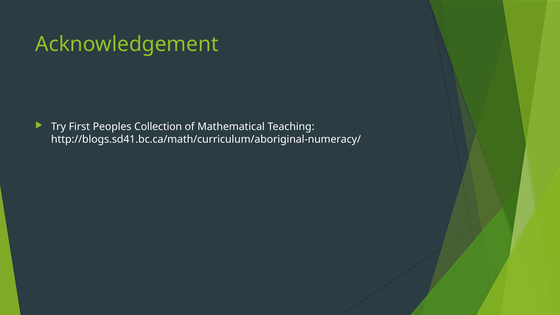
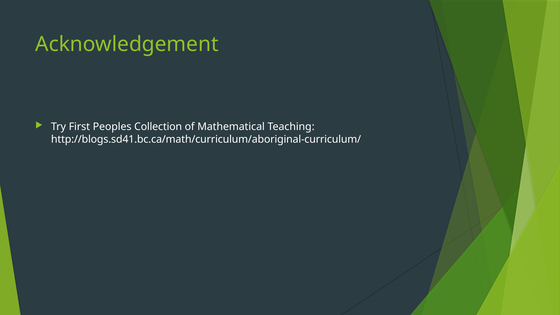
http://blogs.sd41.bc.ca/math/curriculum/aboriginal-numeracy/: http://blogs.sd41.bc.ca/math/curriculum/aboriginal-numeracy/ -> http://blogs.sd41.bc.ca/math/curriculum/aboriginal-curriculum/ (206, 139)
